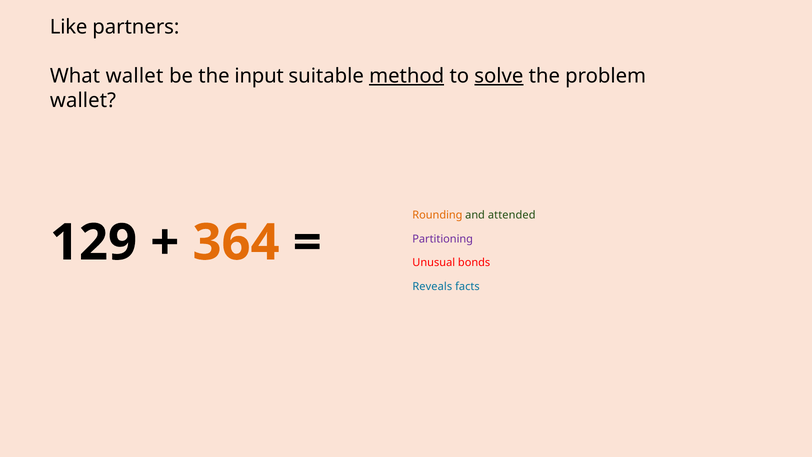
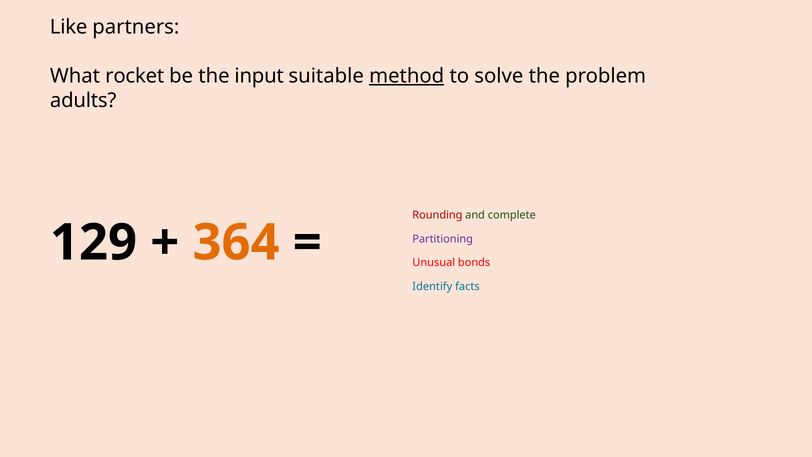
What wallet: wallet -> rocket (135, 76)
solve underline: present -> none (499, 76)
wallet: wallet -> adults (83, 100)
Rounding colour: orange -> red (437, 215)
attended: attended -> complete (512, 215)
Reveals: Reveals -> Identify (432, 286)
